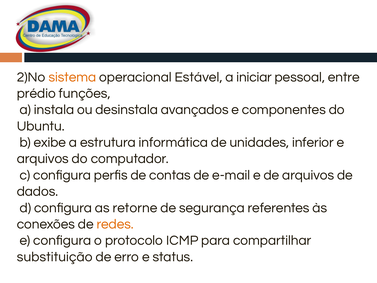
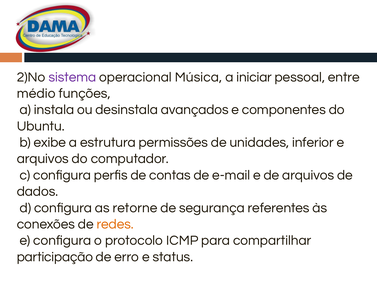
sistema colour: orange -> purple (72, 77)
Estável: Estável -> Música (199, 77)
prédio: prédio -> médio (36, 93)
informática: informática -> permissões (173, 142)
substituição: substituição -> participação (55, 257)
